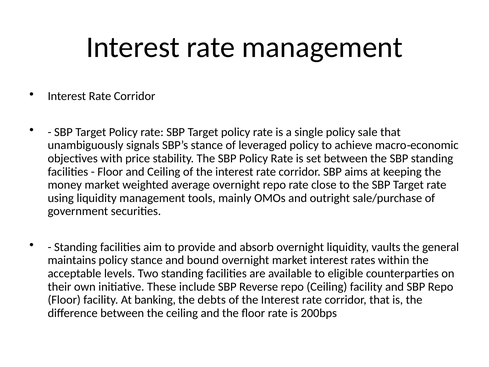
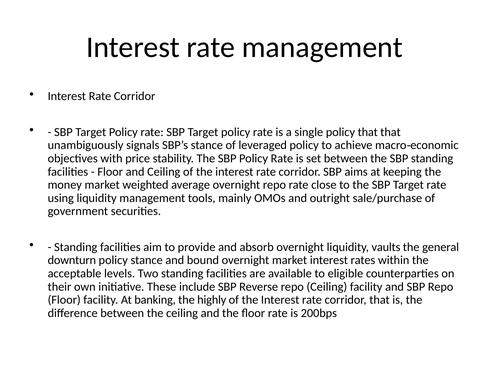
policy sale: sale -> that (368, 132)
maintains: maintains -> downturn (72, 260)
debts: debts -> highly (212, 300)
